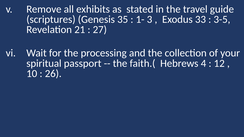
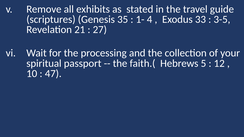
3: 3 -> 4 (150, 19)
4: 4 -> 5 (203, 63)
26: 26 -> 47 (53, 74)
